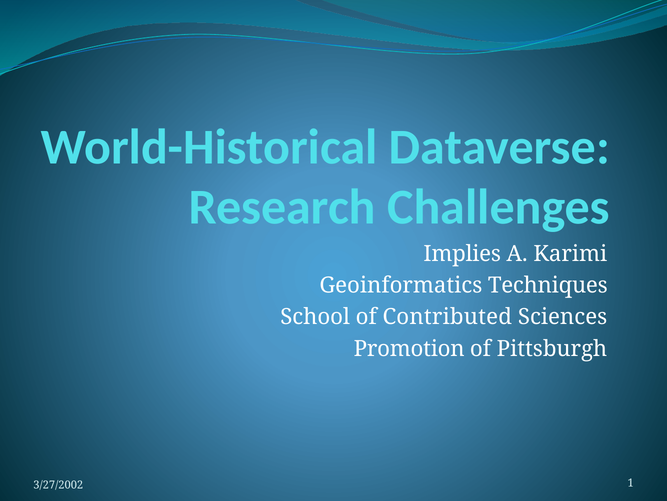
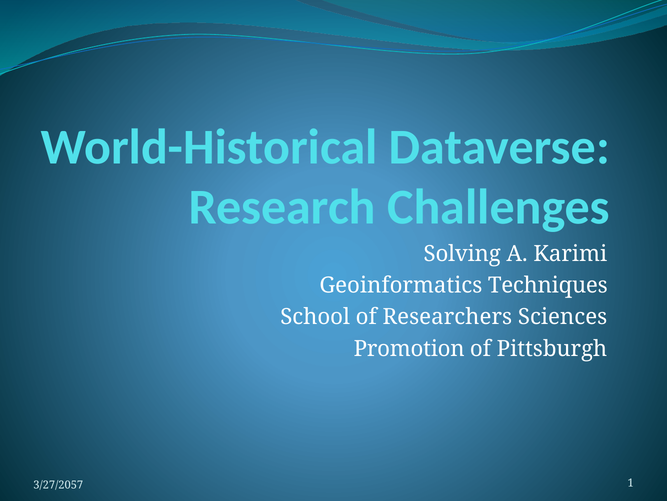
Implies: Implies -> Solving (462, 254)
Contributed: Contributed -> Researchers (447, 317)
3/27/2002: 3/27/2002 -> 3/27/2057 (58, 484)
